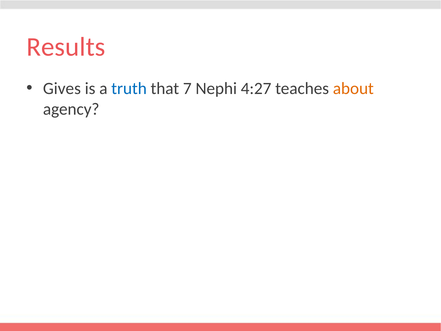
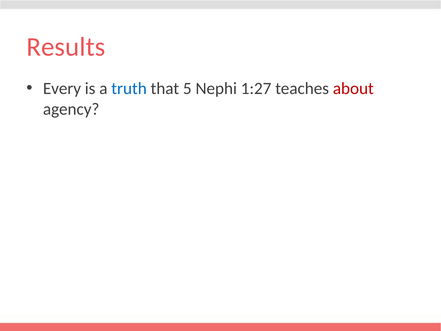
Gives: Gives -> Every (62, 88)
7: 7 -> 5 (187, 88)
4:27: 4:27 -> 1:27 (256, 88)
about colour: orange -> red (353, 88)
